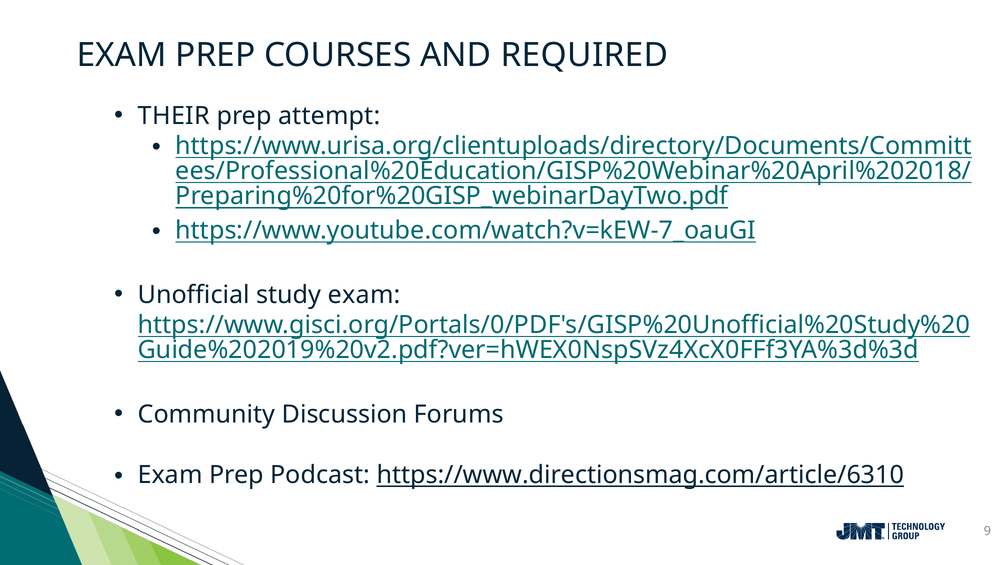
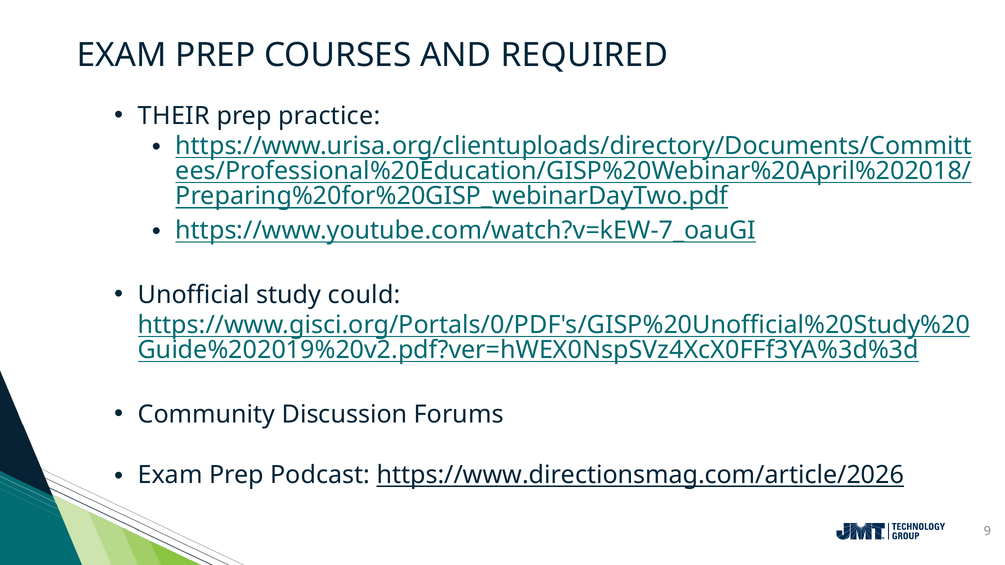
attempt: attempt -> practice (329, 116)
study exam: exam -> could (364, 295)
https://www.directionsmag.com/article/6310: https://www.directionsmag.com/article/6310 -> https://www.directionsmag.com/article/2026 (640, 475)
